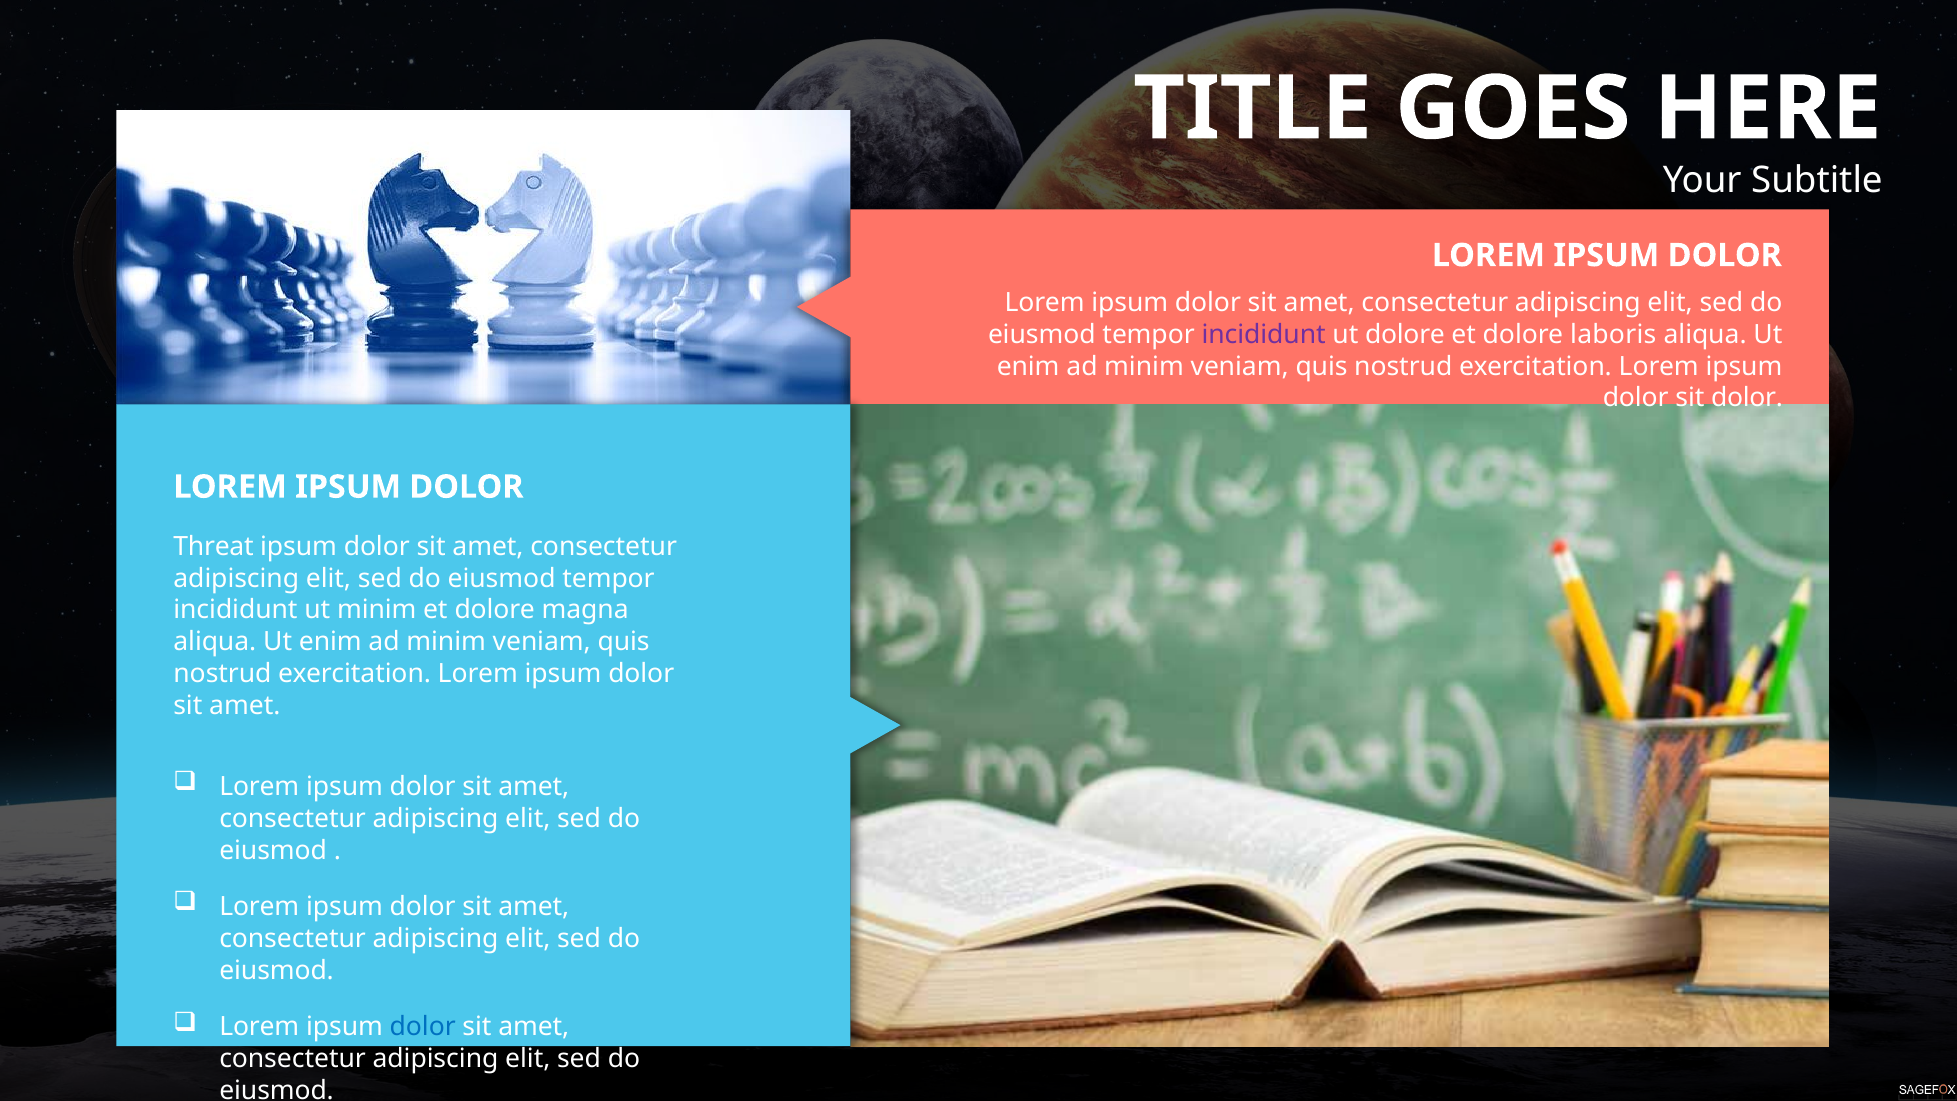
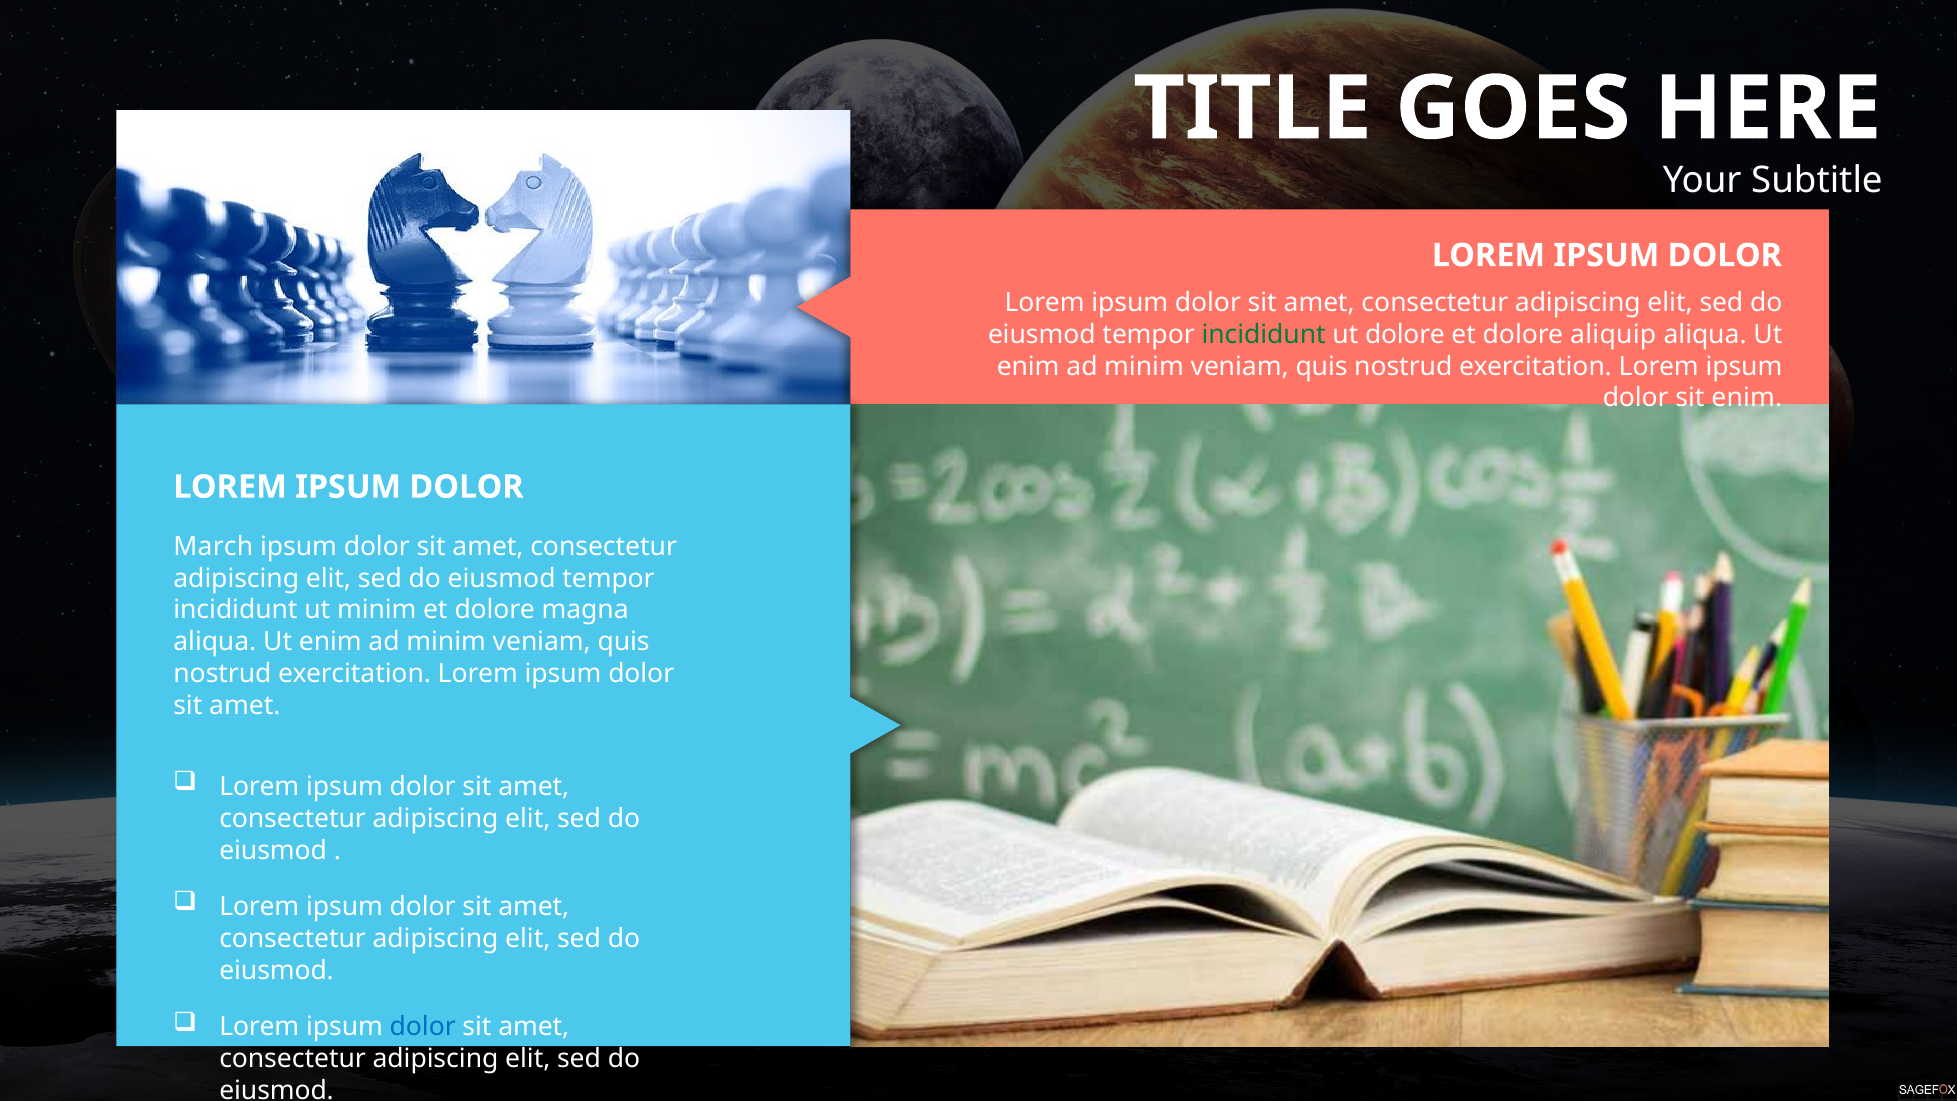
incididunt colour: purple -> green (1264, 334)
laboris: laboris -> aliquip (1613, 334)
sit dolor: dolor -> enim (1747, 398)
Threat: Threat -> March (213, 546)
